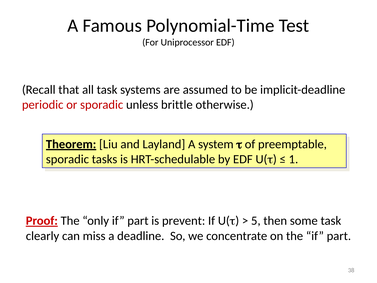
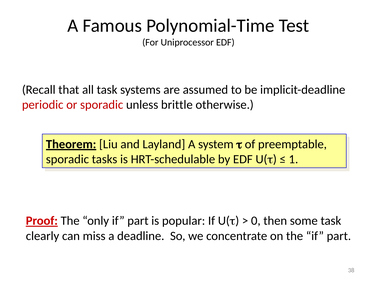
prevent: prevent -> popular (184, 221)
5: 5 -> 0 (256, 221)
